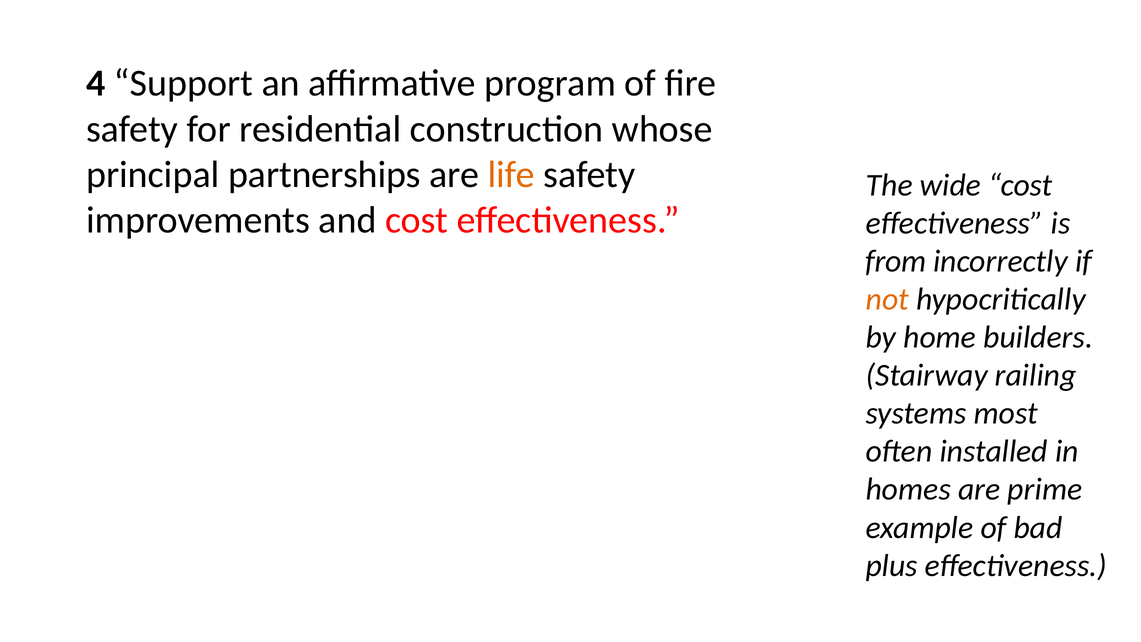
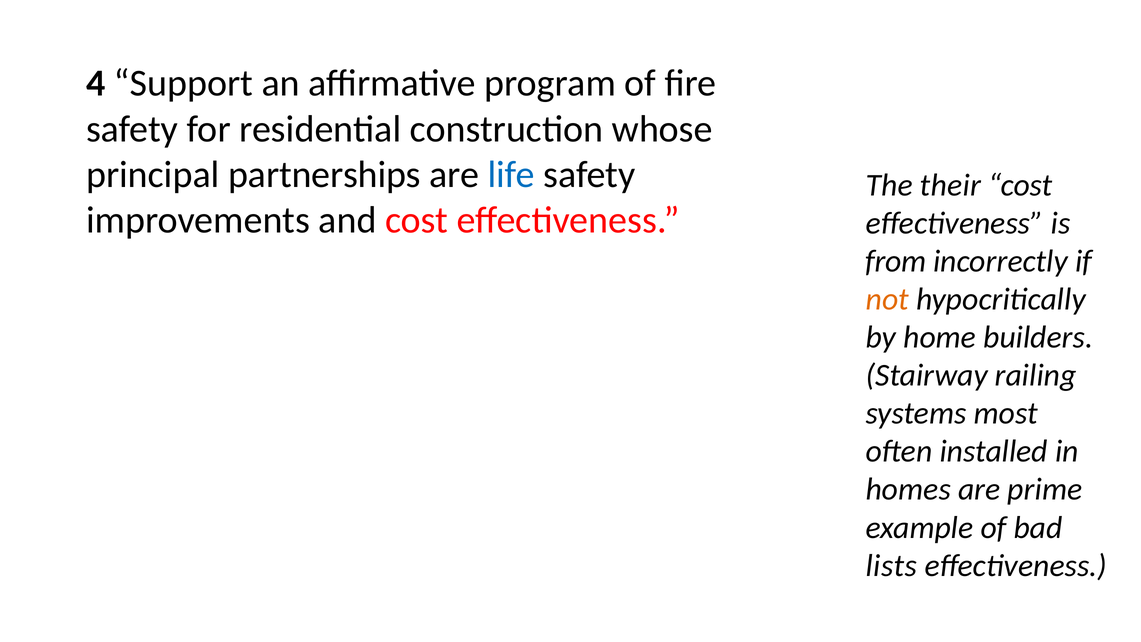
life colour: orange -> blue (511, 175)
wide: wide -> their (950, 185)
plus: plus -> lists (891, 565)
